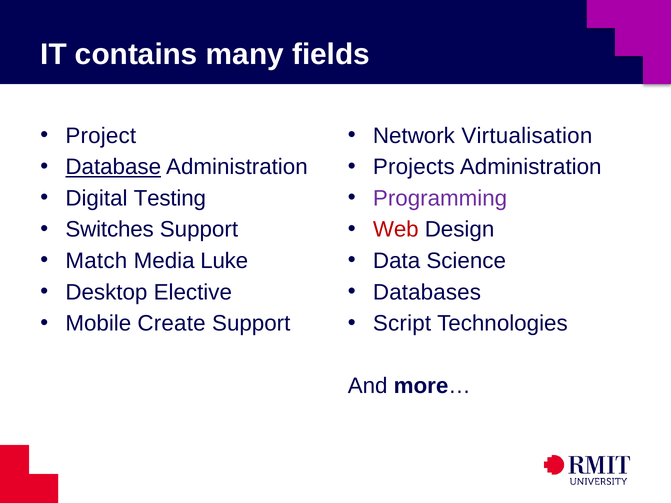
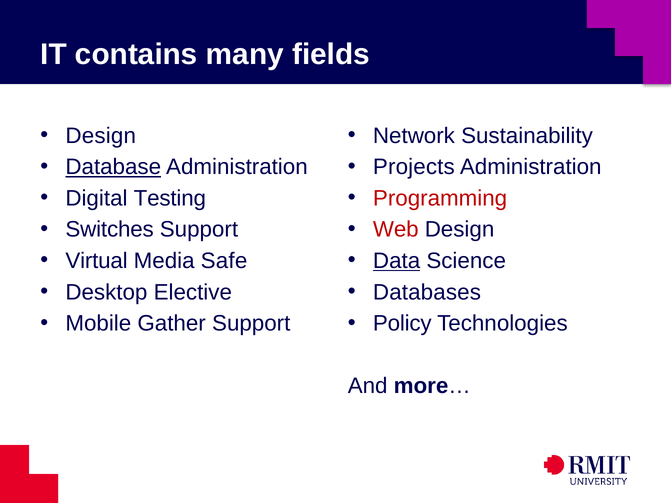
Project: Project -> Design (101, 136)
Virtualisation: Virtualisation -> Sustainability (527, 136)
Programming colour: purple -> red (440, 198)
Match: Match -> Virtual (97, 261)
Luke: Luke -> Safe (224, 261)
Data underline: none -> present (397, 261)
Create: Create -> Gather (172, 324)
Script: Script -> Policy (402, 324)
